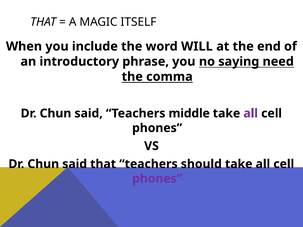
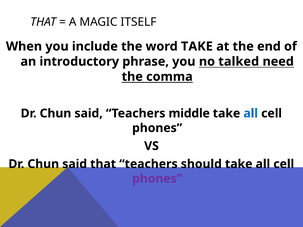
word WILL: WILL -> TAKE (197, 46)
saying: saying -> talked (239, 62)
all colour: purple -> blue (251, 113)
